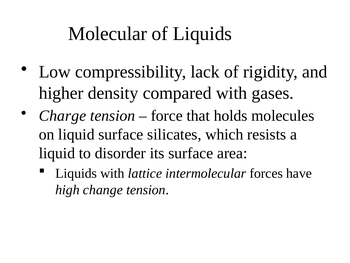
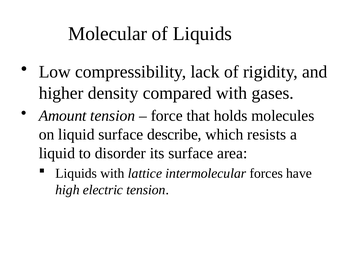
Charge: Charge -> Amount (63, 116)
silicates: silicates -> describe (174, 134)
change: change -> electric (103, 189)
